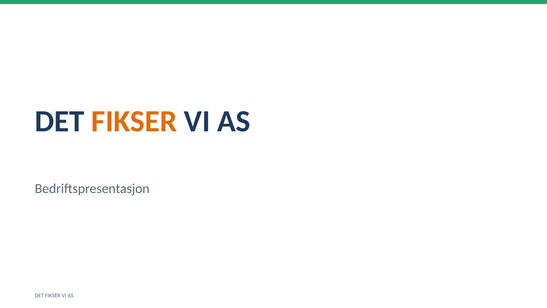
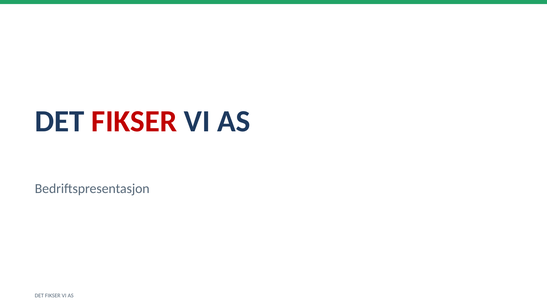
FIKSER colour: orange -> red (134, 121)
